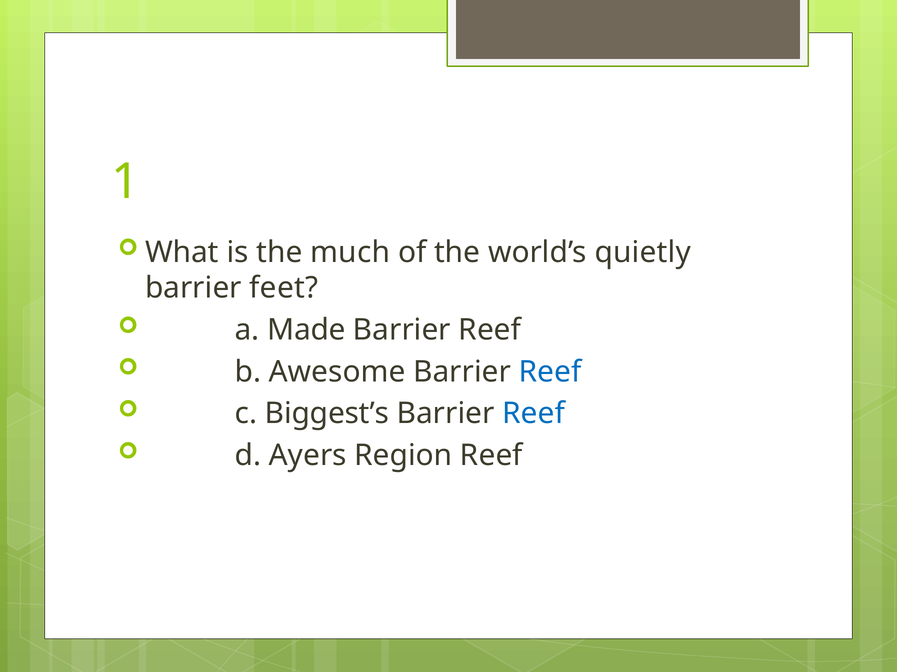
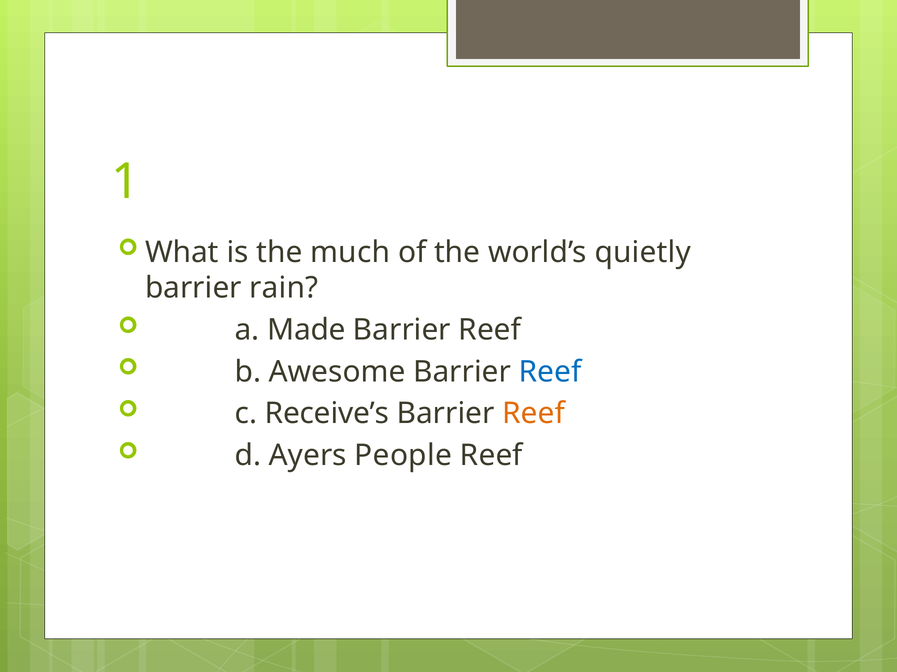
feet: feet -> rain (284, 288)
Biggest’s: Biggest’s -> Receive’s (327, 414)
Reef colour: blue -> orange (534, 414)
Region: Region -> People (403, 456)
